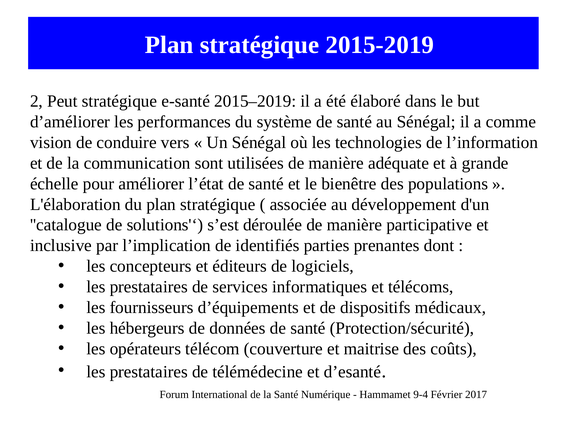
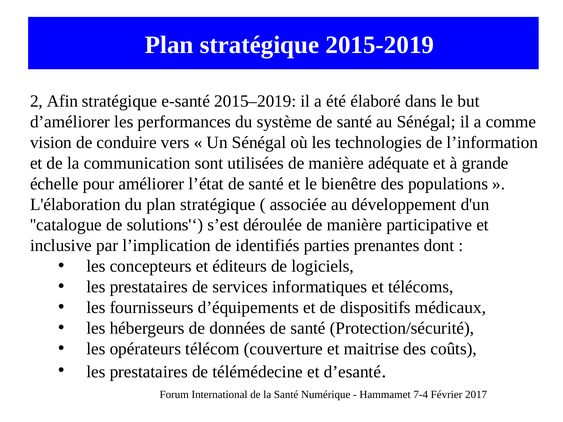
Peut: Peut -> Afin (62, 101)
9-4: 9-4 -> 7-4 (421, 395)
